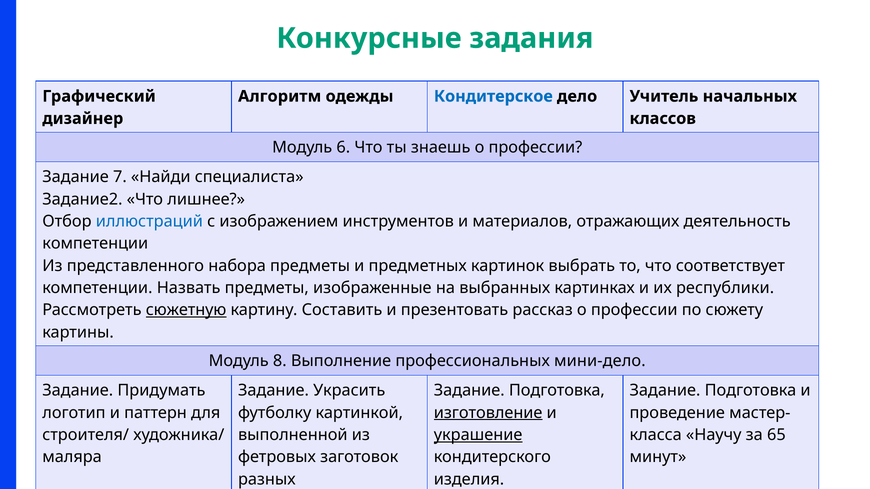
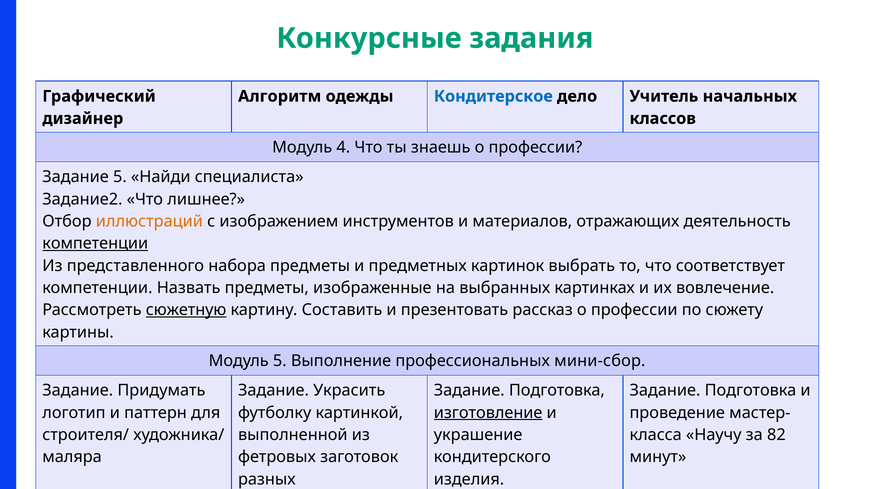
6: 6 -> 4 (343, 148)
Задание 7: 7 -> 5 (120, 177)
иллюстраций colour: blue -> orange (149, 221)
компетенции underline: none -> present (95, 244)
республики: республики -> вовлечение (725, 288)
Модуль 8: 8 -> 5 (280, 361)
мини-дело: мини-дело -> мини-сбор (600, 361)
украшение underline: present -> none (478, 435)
65: 65 -> 82 (776, 435)
